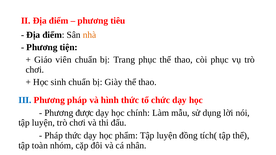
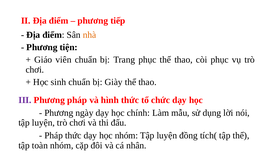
tiêu: tiêu -> tiếp (118, 21)
III colour: blue -> purple (25, 100)
được: được -> ngày (84, 113)
học phẩm: phẩm -> nhóm (126, 136)
